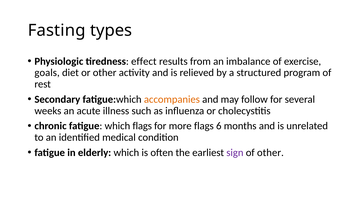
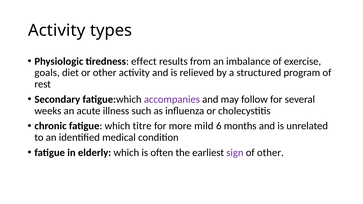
Fasting: Fasting -> Activity (57, 30)
accompanies colour: orange -> purple (172, 99)
which flags: flags -> titre (142, 126)
more flags: flags -> mild (204, 126)
